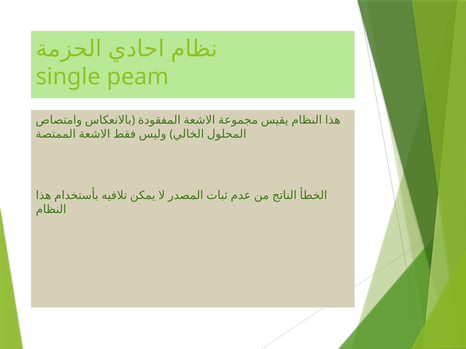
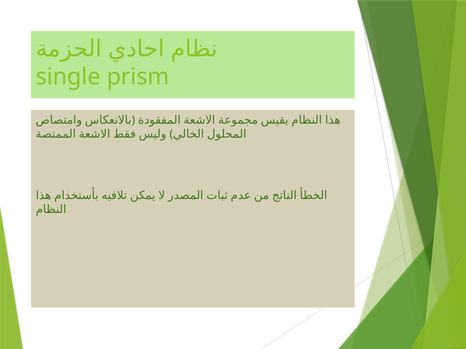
peam: peam -> prism (138, 77)
